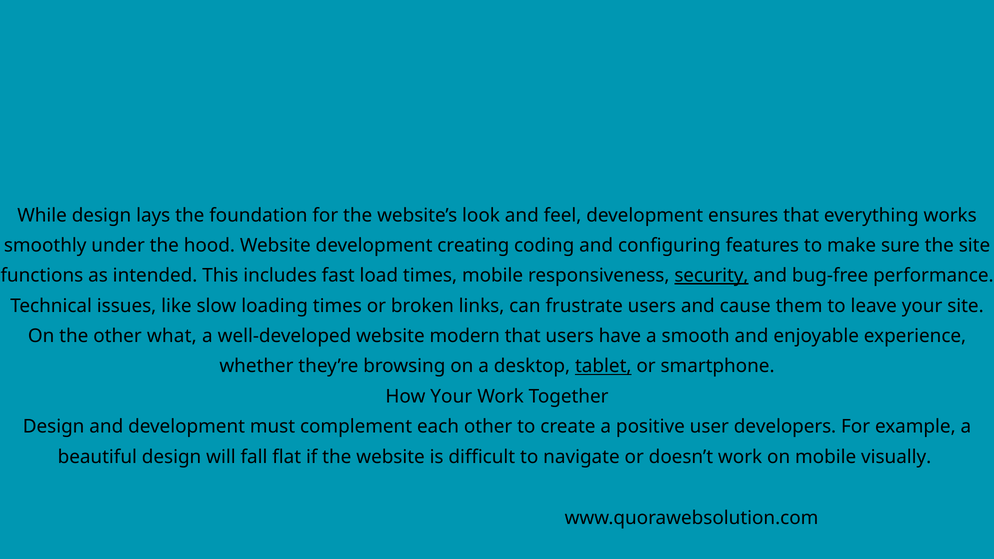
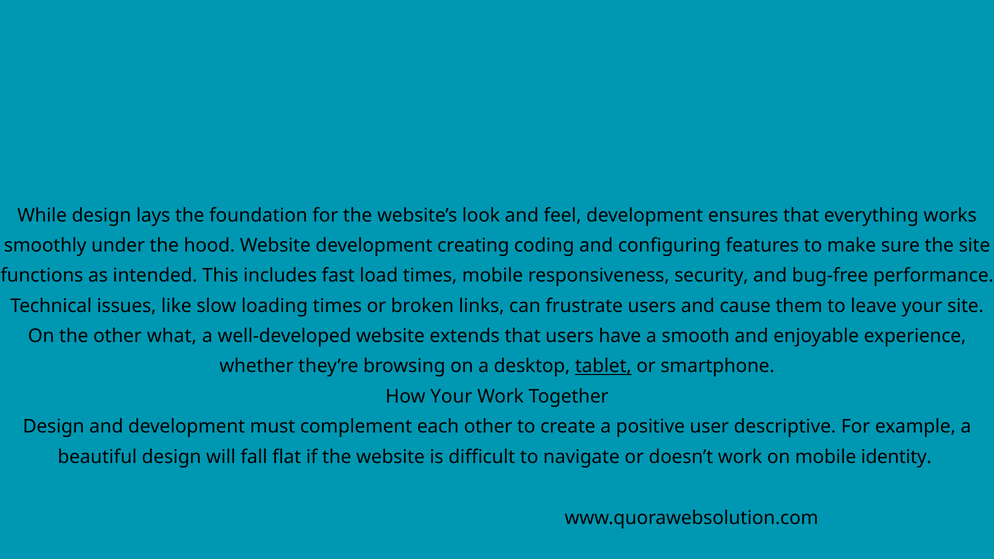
security underline: present -> none (711, 276)
modern: modern -> extends (465, 336)
developers: developers -> descriptive (785, 427)
visually: visually -> identity (896, 457)
